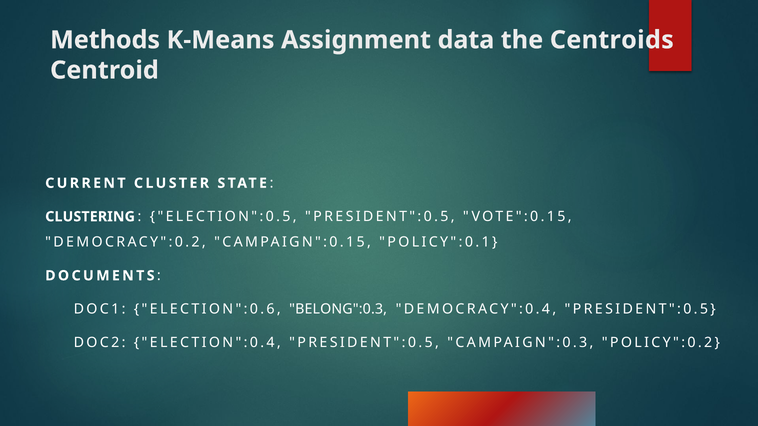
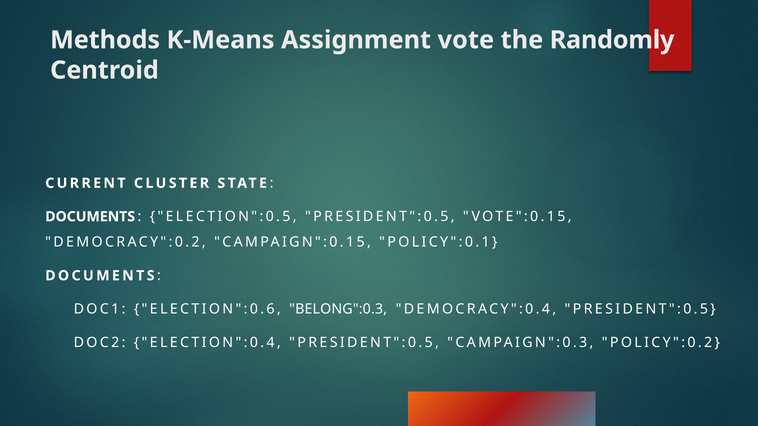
data: data -> vote (466, 40)
Centroids: Centroids -> Randomly (612, 40)
CLUSTERING: CLUSTERING -> DOCUMENTS (90, 217)
